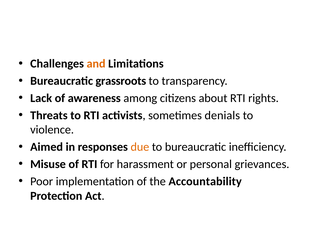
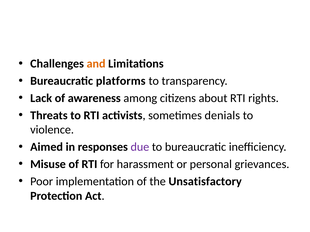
grassroots: grassroots -> platforms (121, 81)
due colour: orange -> purple (140, 147)
Accountability: Accountability -> Unsatisfactory (205, 182)
